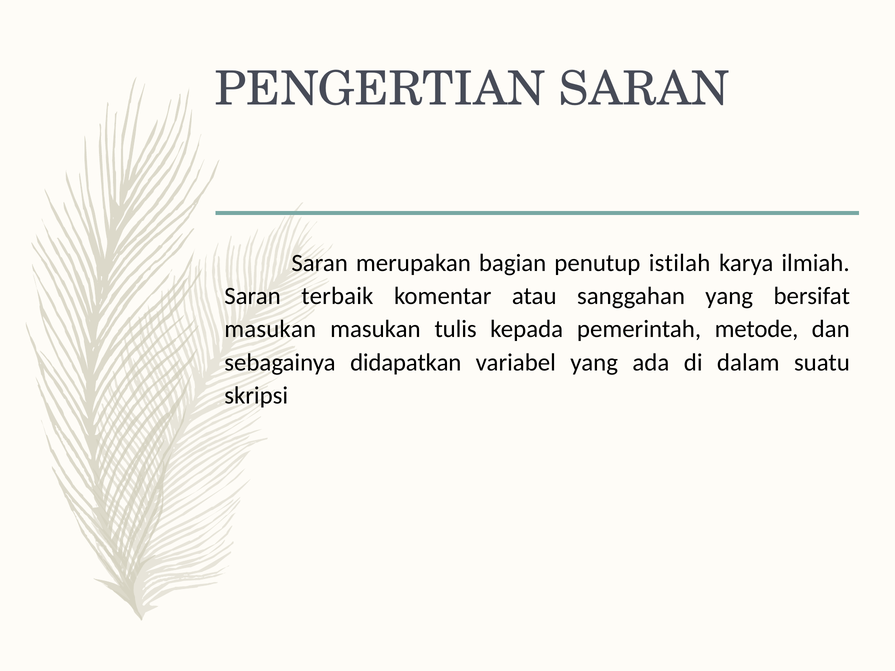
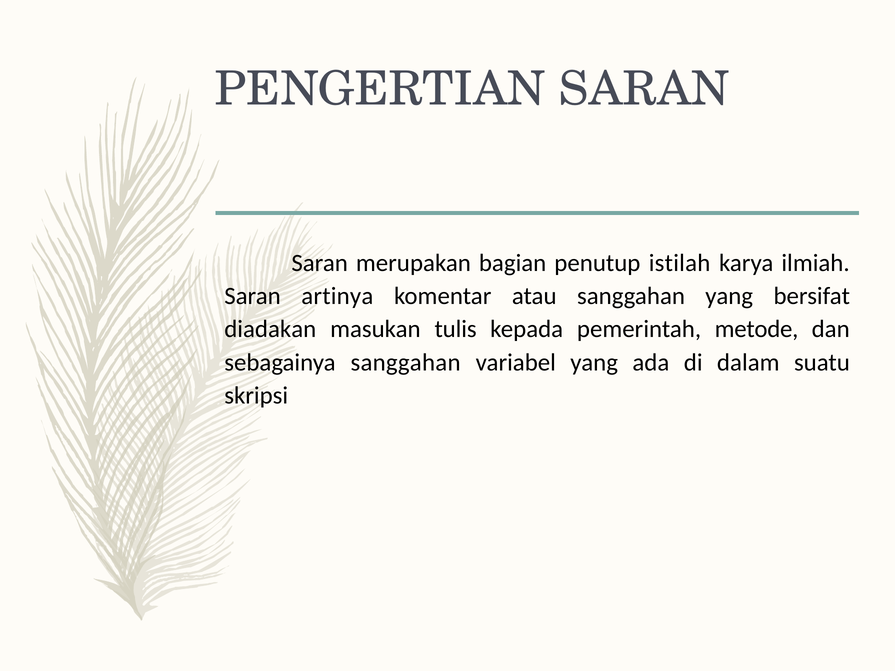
terbaik: terbaik -> artinya (337, 296)
masukan: masukan -> diadakan (270, 329)
sebagainya didapatkan: didapatkan -> sanggahan (406, 362)
